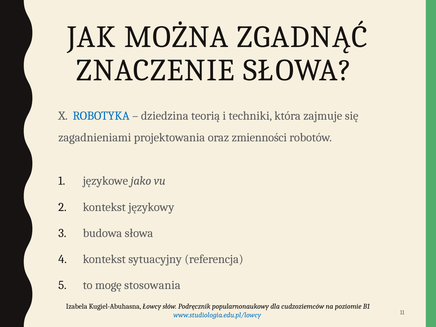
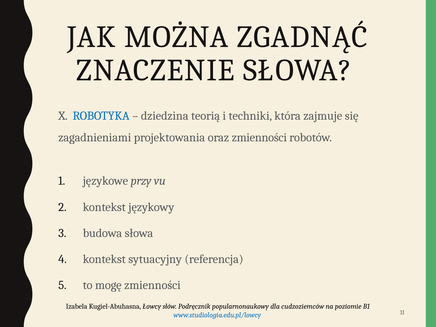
jako: jako -> przy (141, 181)
mogę stosowania: stosowania -> zmienności (152, 285)
